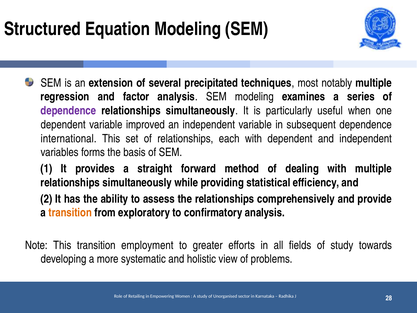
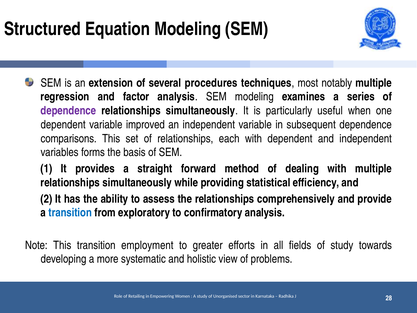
precipitated: precipitated -> procedures (211, 83)
international: international -> comparisons (69, 138)
transition colour: orange -> blue (70, 213)
